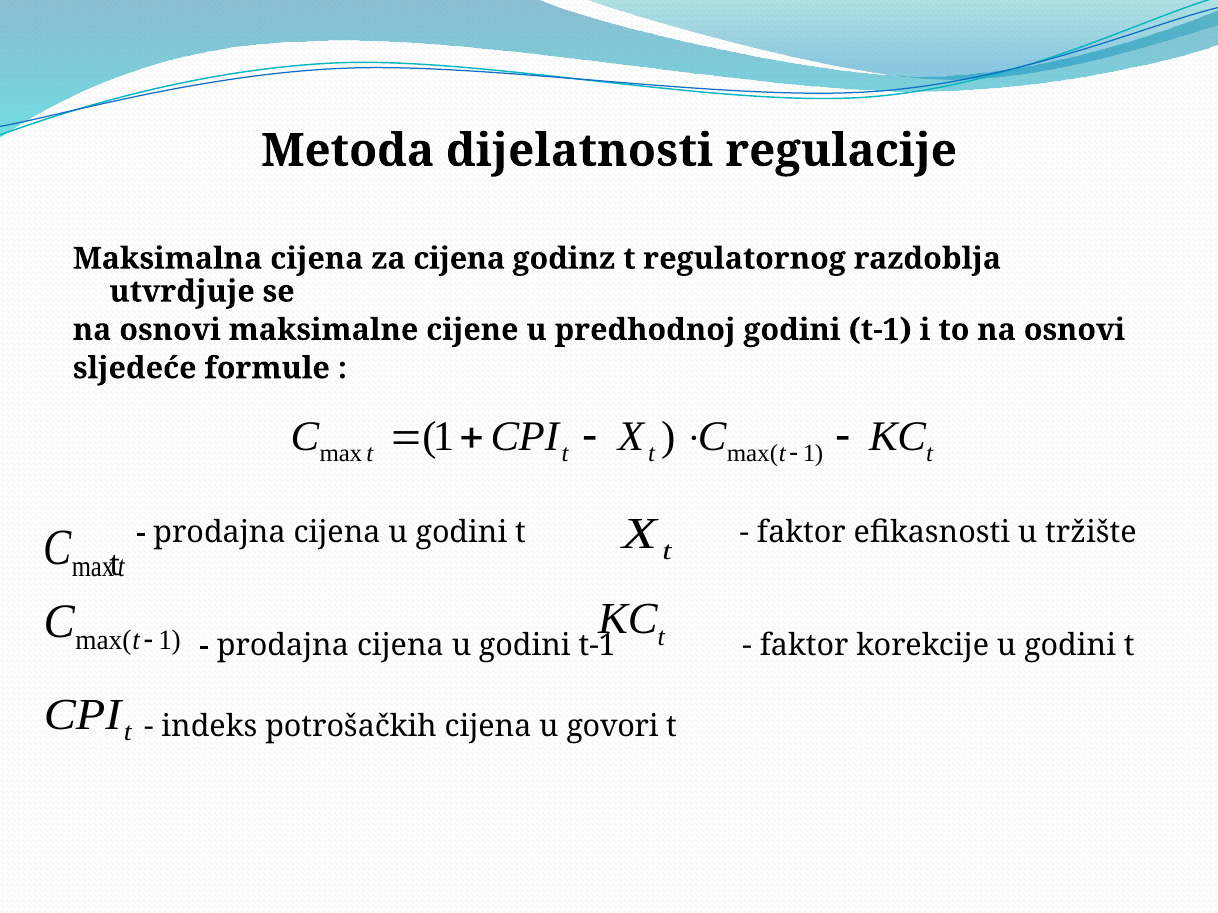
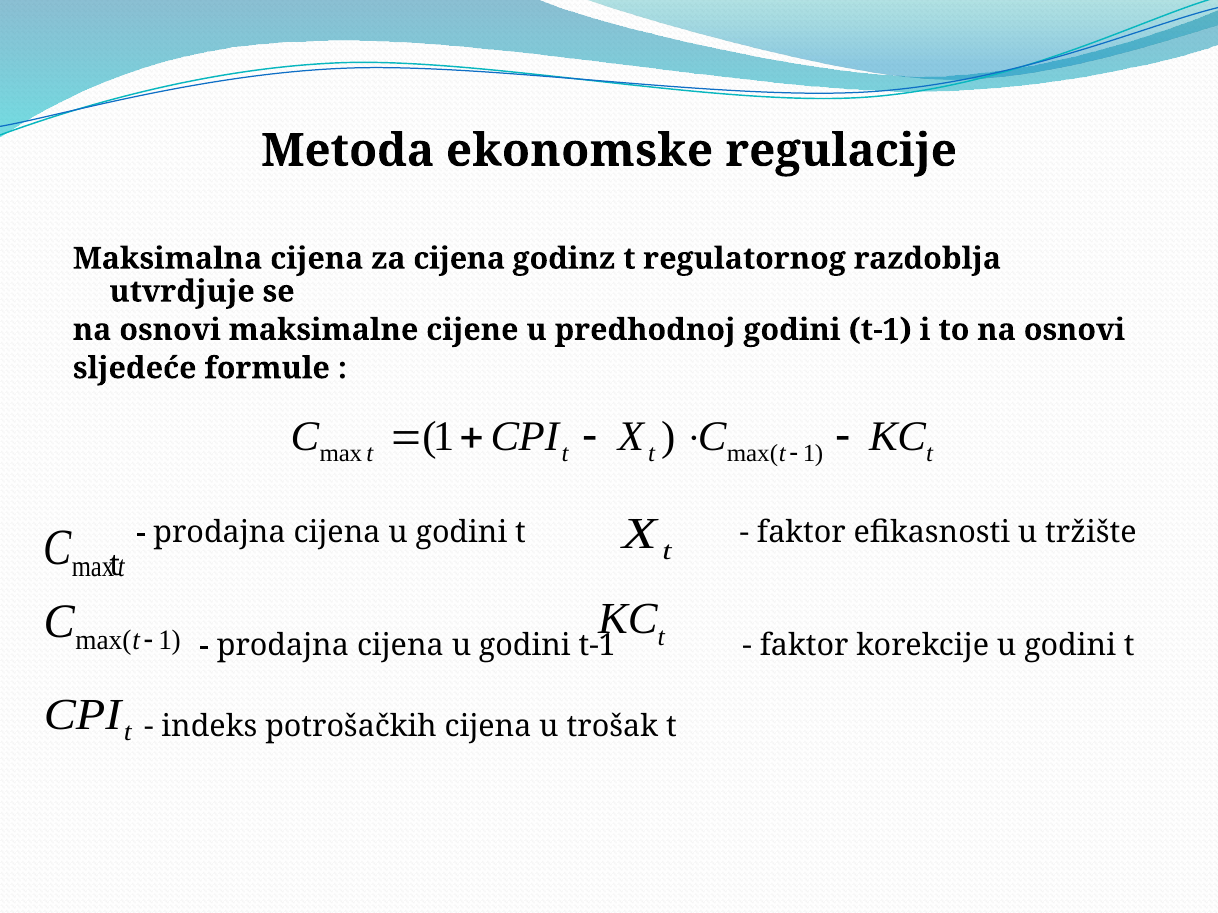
dijelatnosti: dijelatnosti -> ekonomske (580, 151)
govori: govori -> trošak (612, 726)
